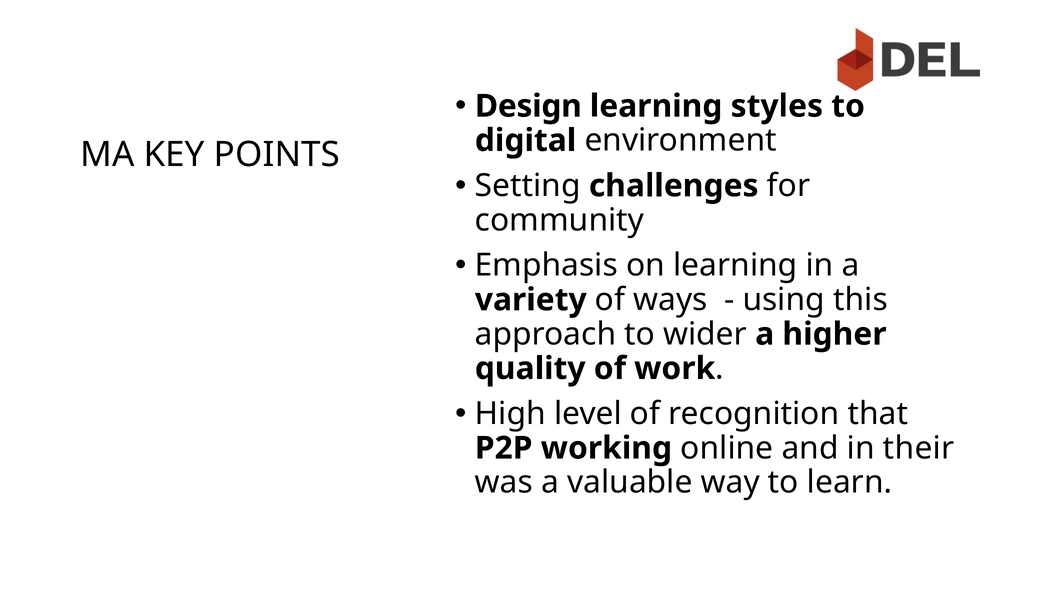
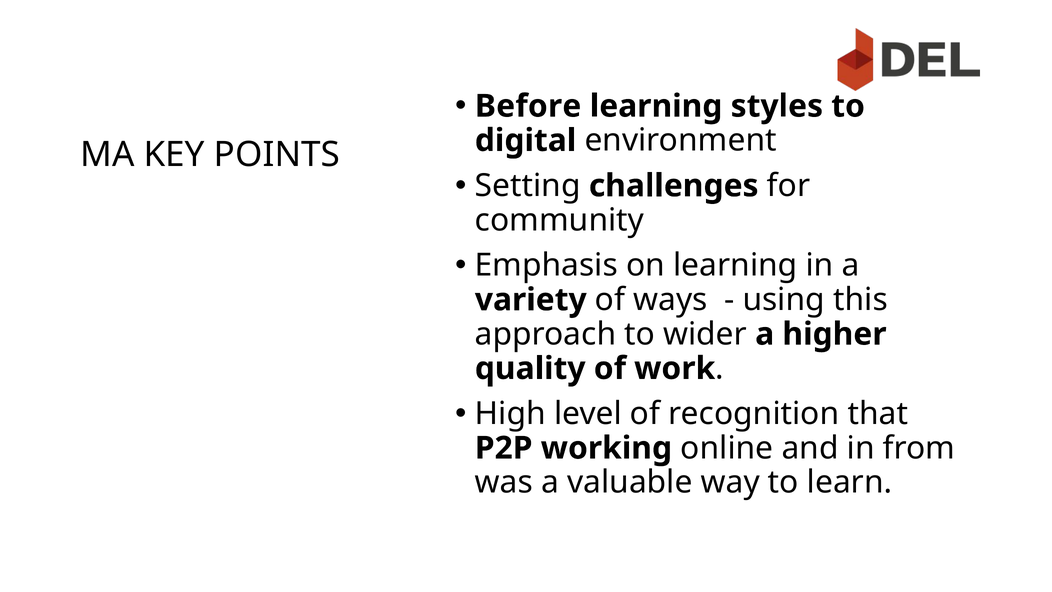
Design: Design -> Before (528, 106)
their: their -> from (919, 448)
